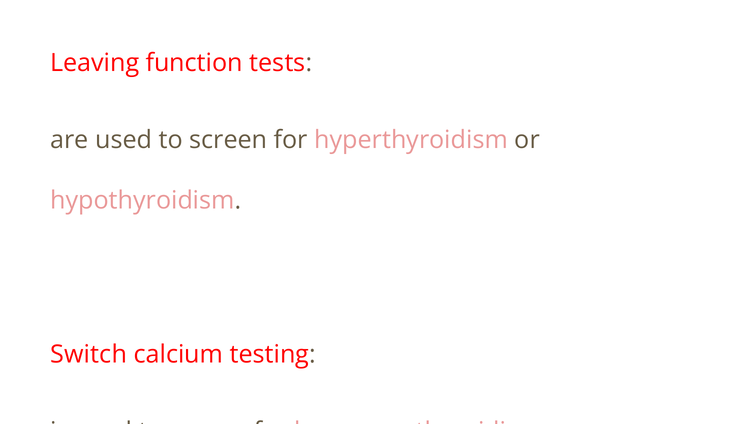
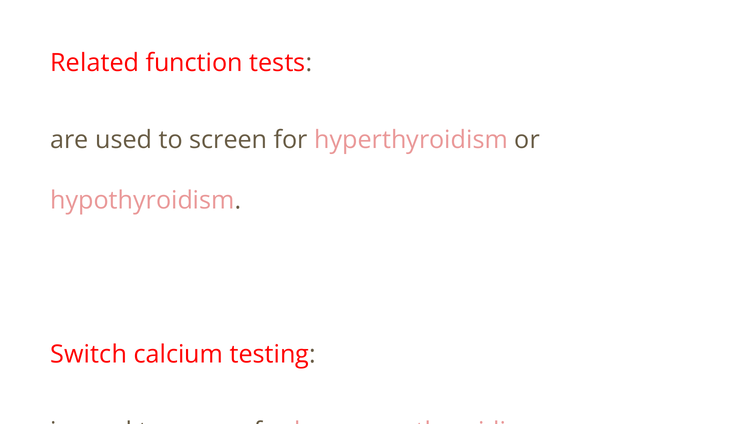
Leaving: Leaving -> Related (95, 63)
